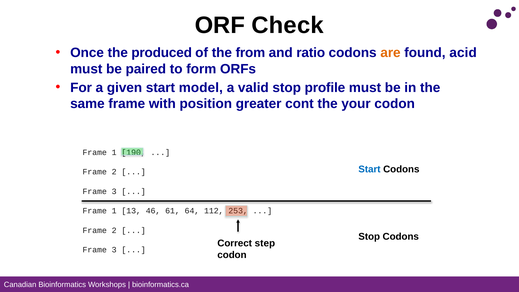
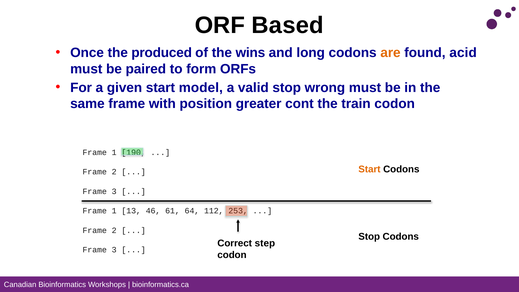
Check: Check -> Based (288, 25)
from: from -> wins (250, 53)
ratio: ratio -> long (311, 53)
profile: profile -> wrong (325, 88)
your: your -> train (356, 104)
Start colour: blue -> orange (369, 169)
